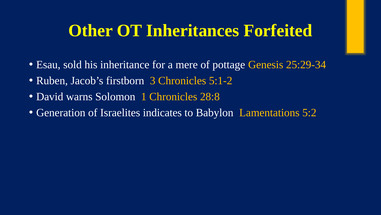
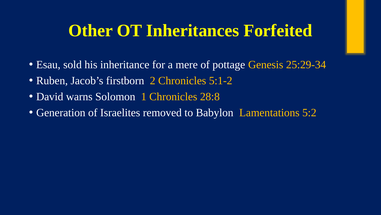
3: 3 -> 2 (153, 80)
indicates: indicates -> removed (162, 112)
